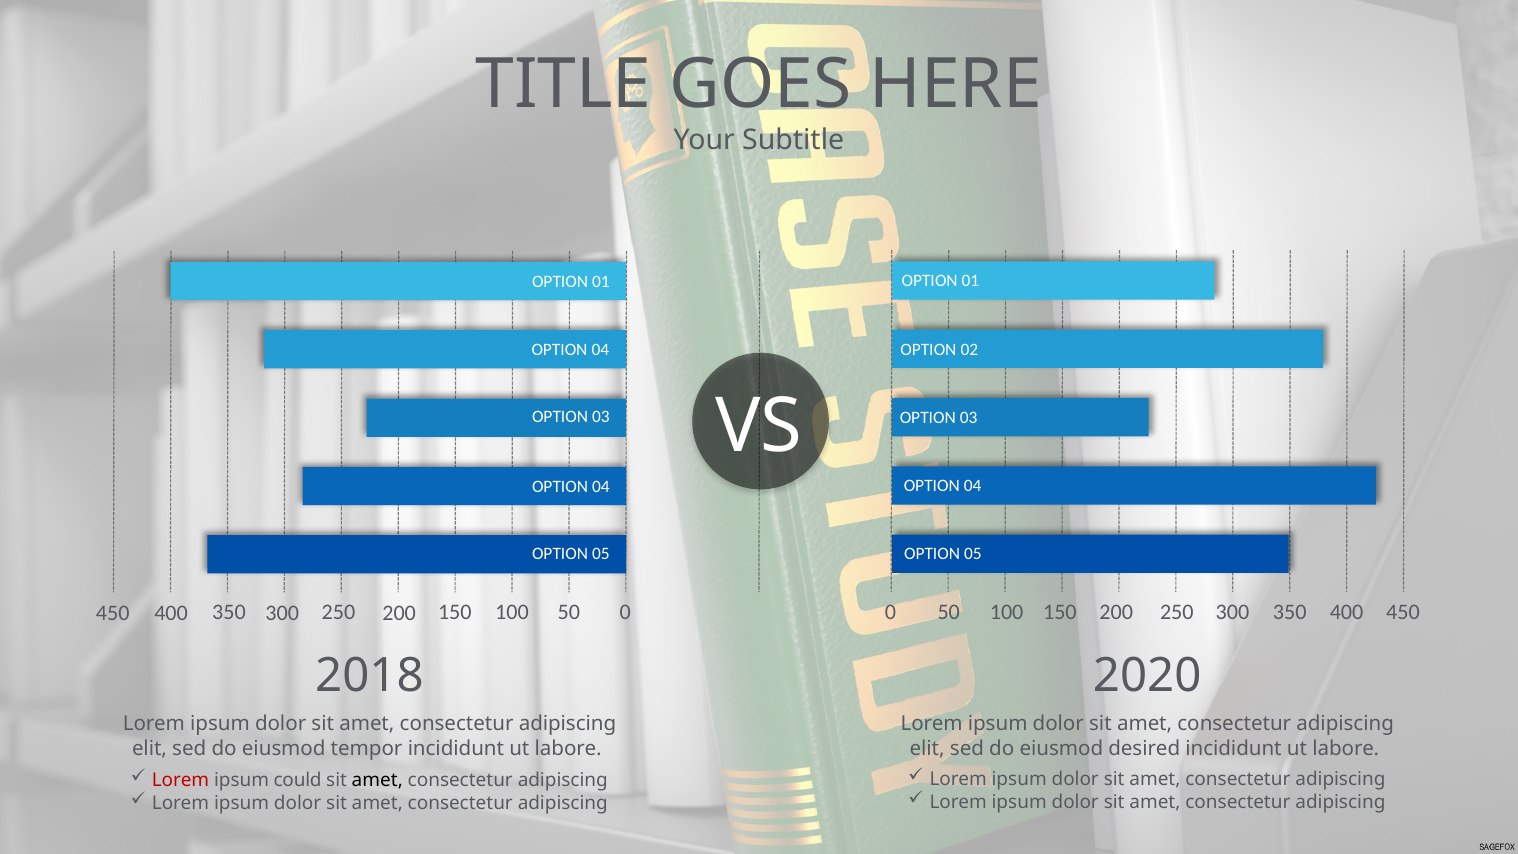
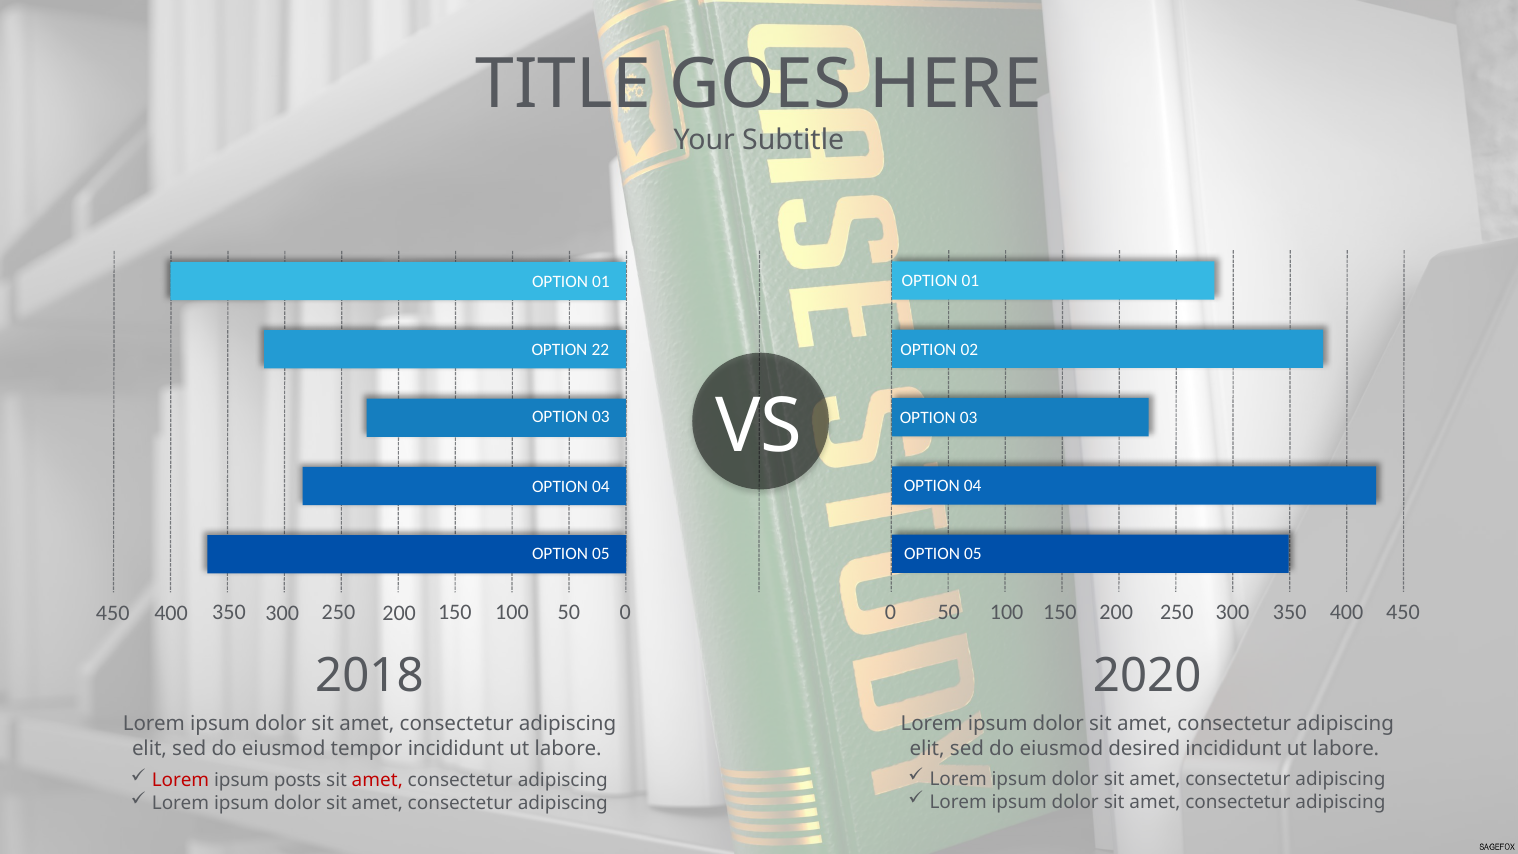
04: 04 -> 22 (600, 350)
could: could -> posts (298, 780)
amet colour: black -> red (377, 780)
